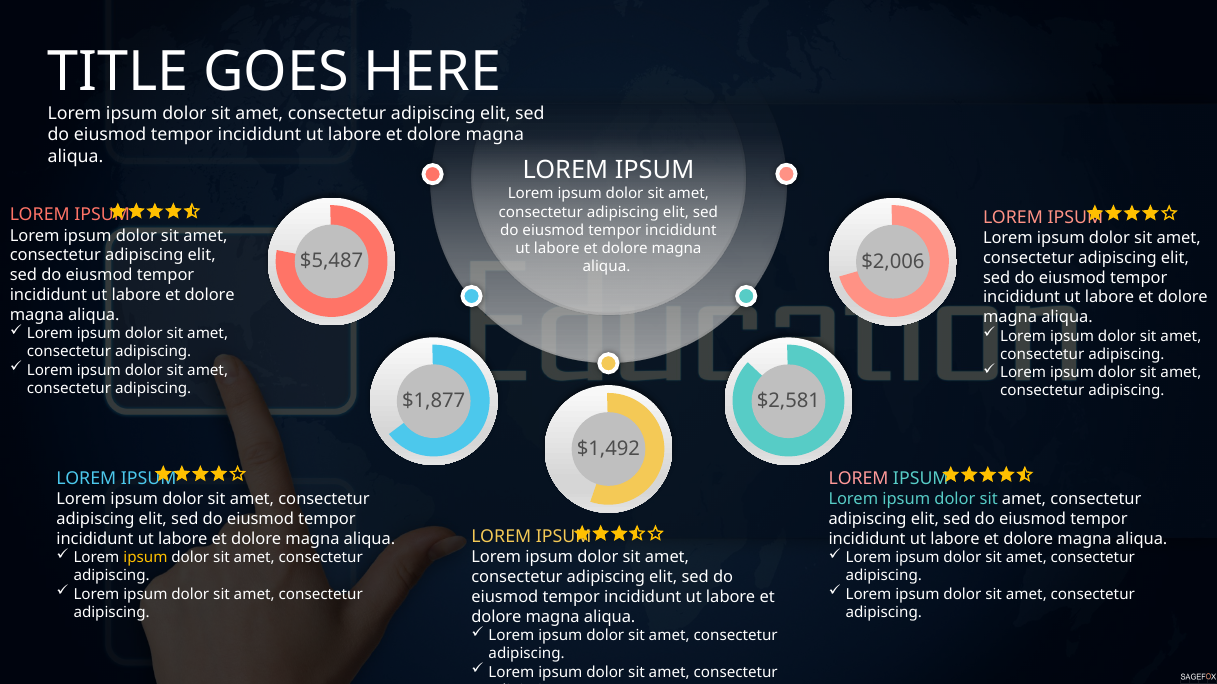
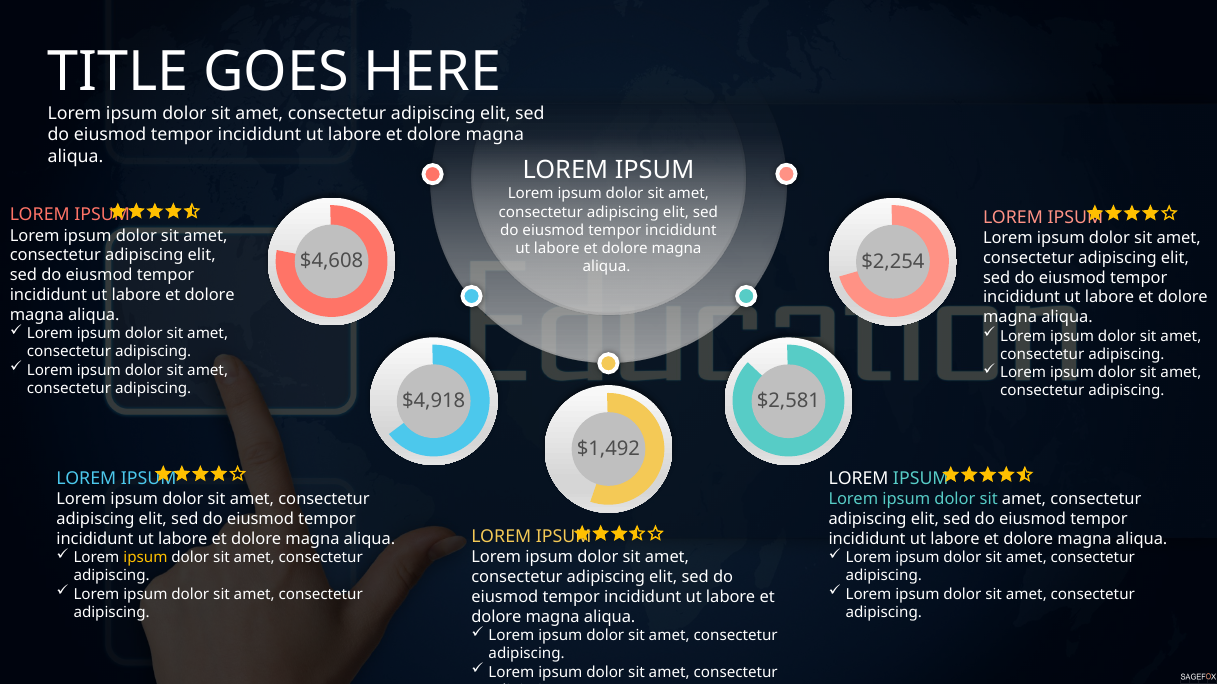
$5,487: $5,487 -> $4,608 (332, 261)
$2,006: $2,006 -> $2,254 (893, 262)
$1,877: $1,877 -> $4,918 (434, 401)
LOREM colour: pink -> white (858, 479)
